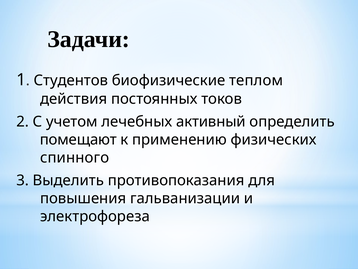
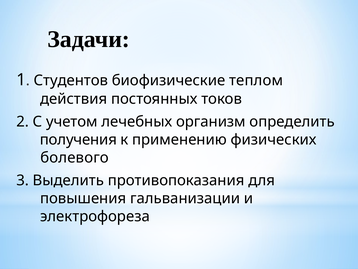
активный: активный -> организм (211, 122)
помещают: помещают -> получения (78, 139)
спинного: спинного -> болевого (75, 157)
